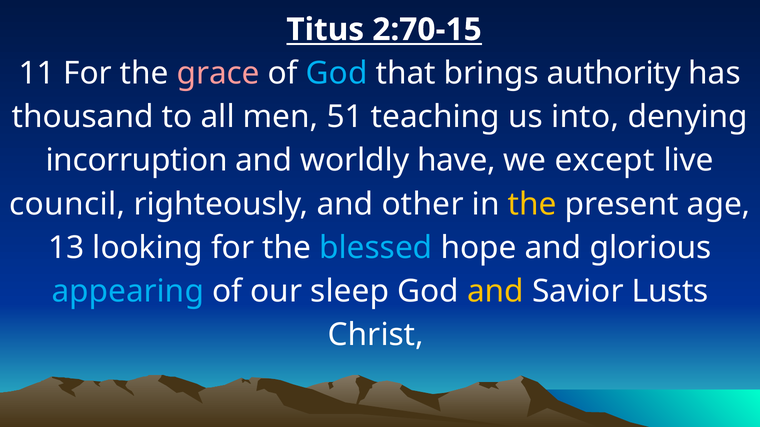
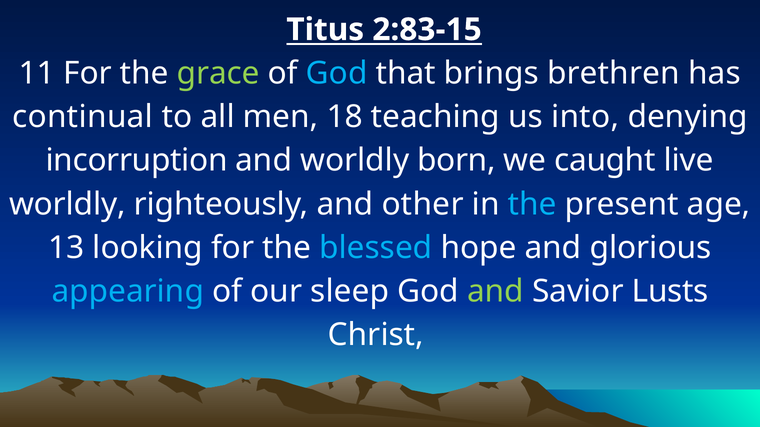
2:70-15: 2:70-15 -> 2:83-15 (427, 30)
grace colour: pink -> light green (218, 73)
authority: authority -> brethren (614, 73)
thousand: thousand -> continual (83, 117)
51: 51 -> 18 (345, 117)
have: have -> born (456, 161)
except: except -> caught (605, 161)
council: council -> worldly (67, 204)
the colour: yellow -> light blue (532, 204)
and colour: yellow -> light green (496, 292)
